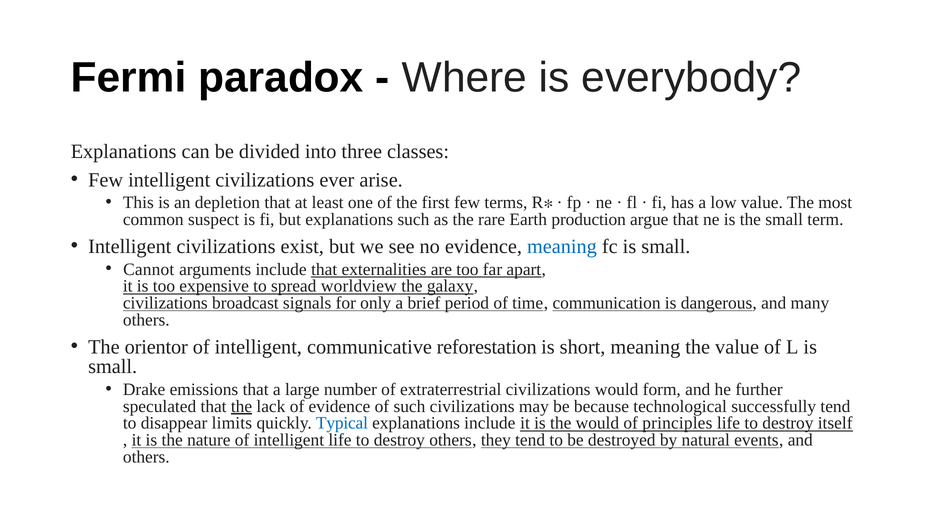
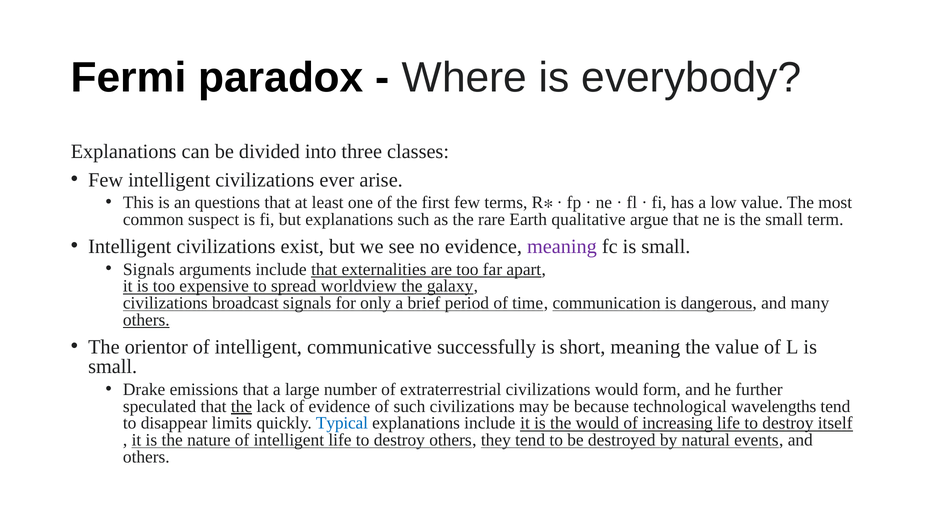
depletion: depletion -> questions (227, 203)
production: production -> qualitative (589, 220)
meaning colour: blue -> purple (562, 246)
Cannot: Cannot -> Signals (149, 269)
others underline: none -> present (146, 320)
reforestation: reforestation -> successfully (487, 347)
successfully: successfully -> wavelengths (774, 406)
principles: principles -> increasing (677, 423)
